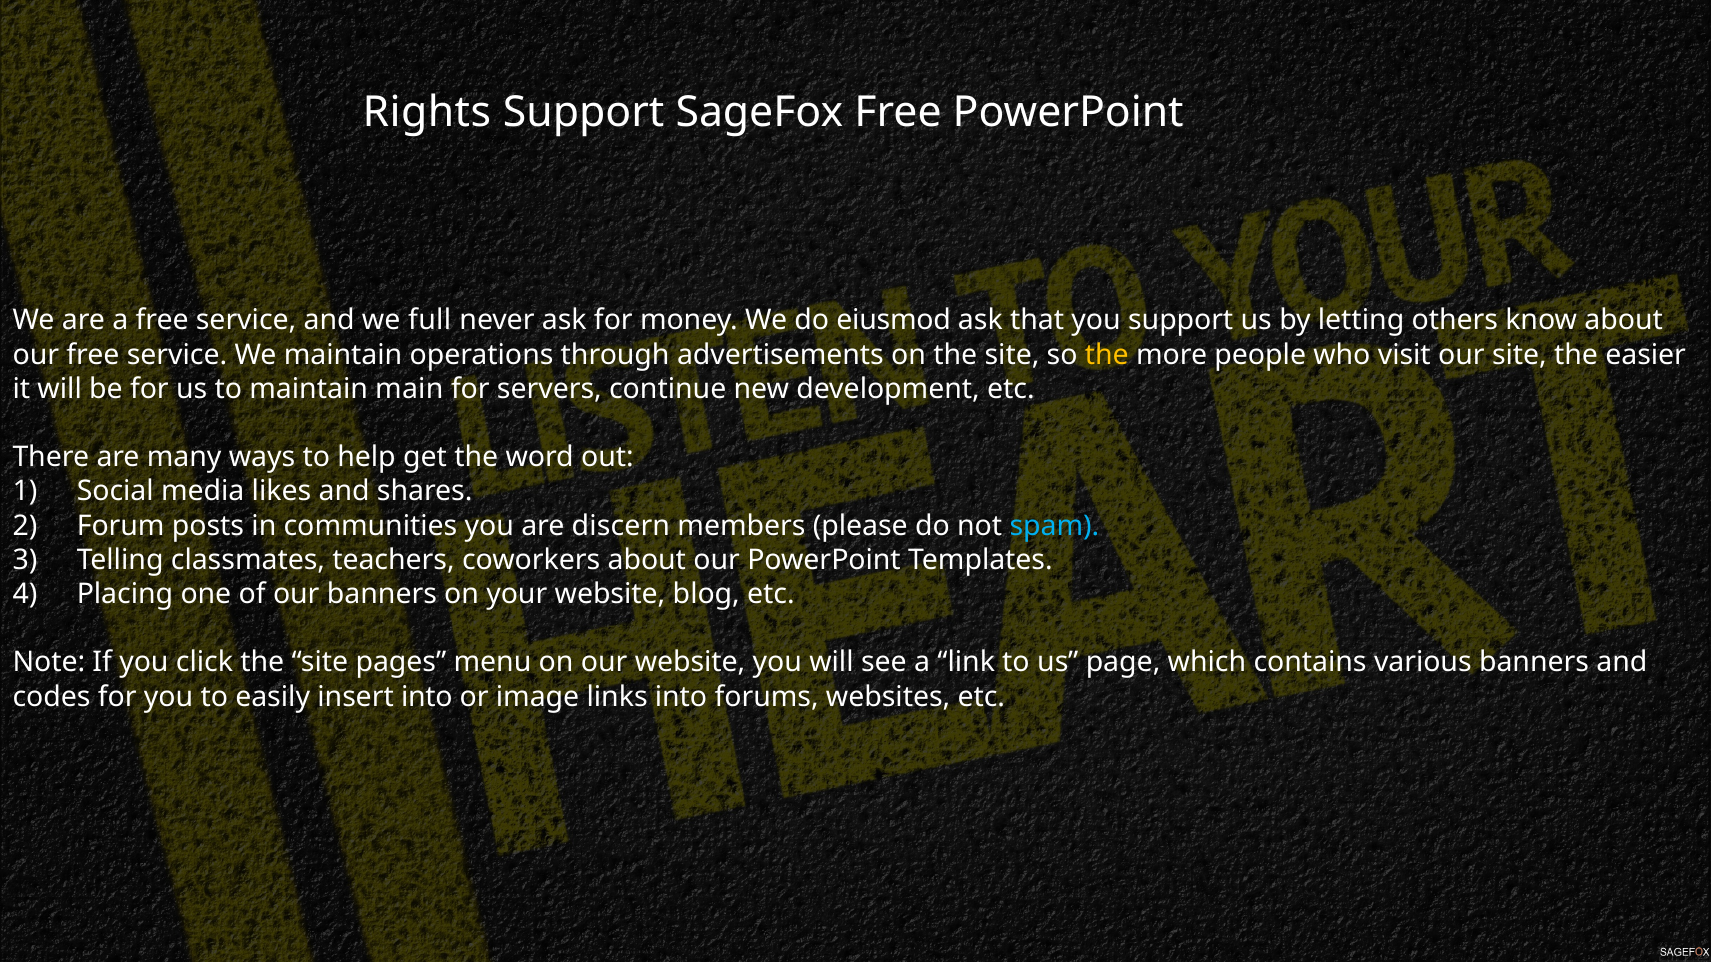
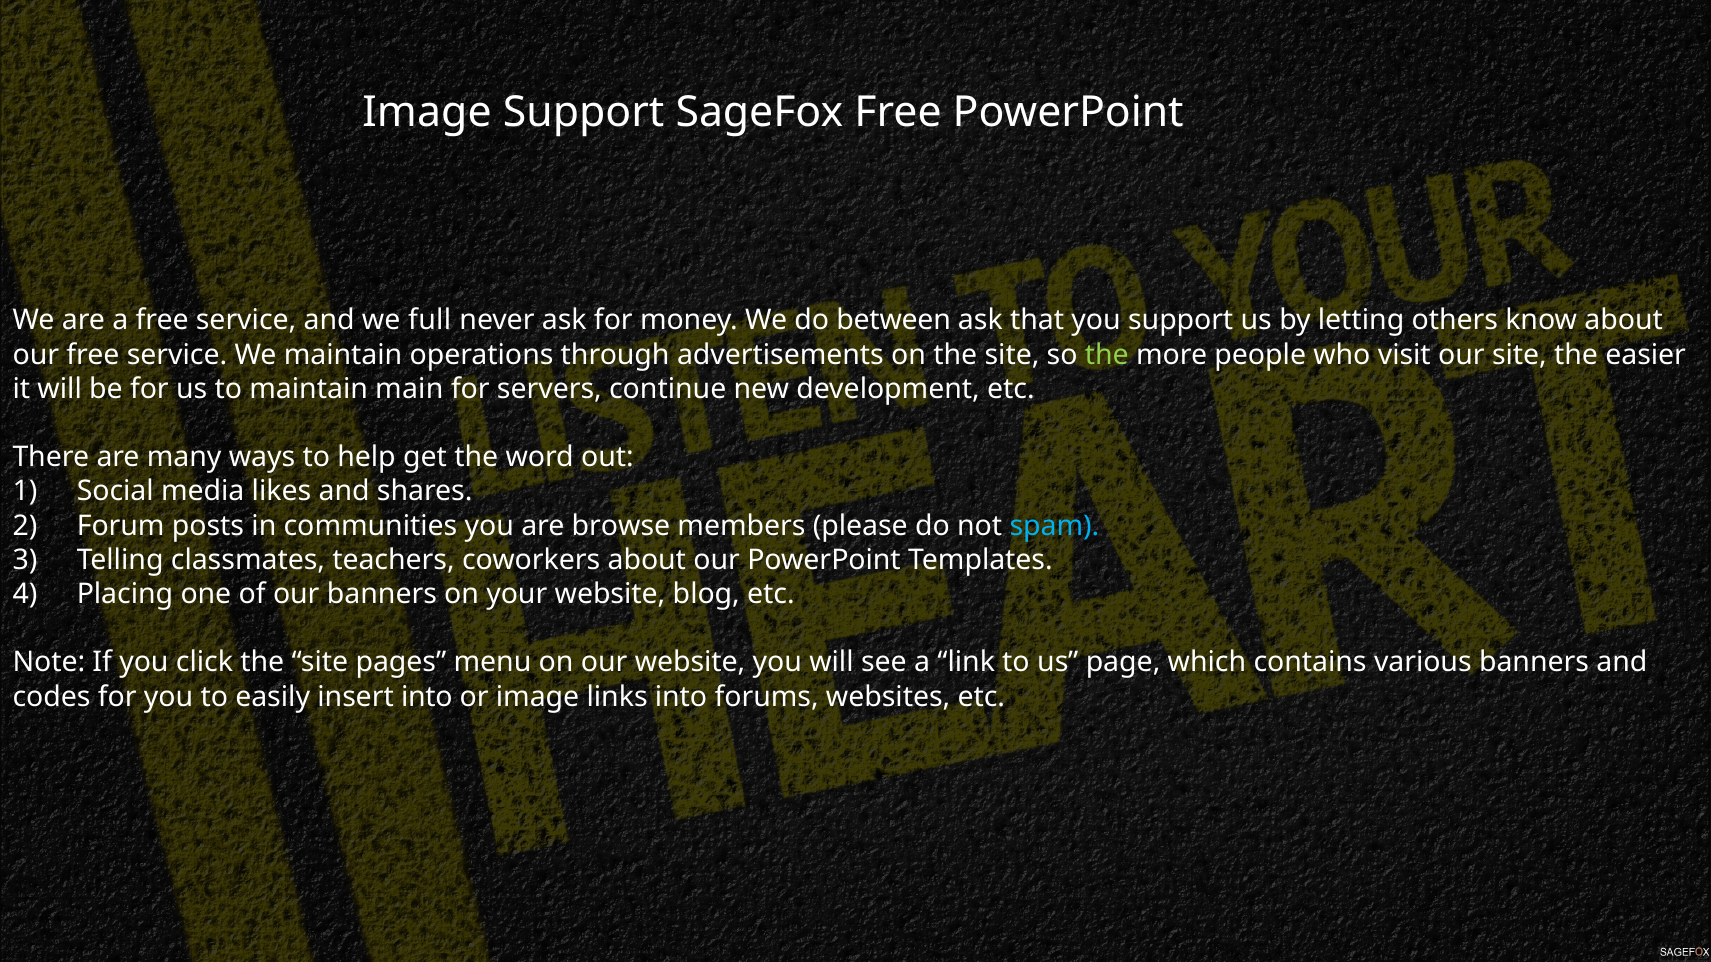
Rights: Rights -> Image (427, 112)
eiusmod: eiusmod -> between (894, 321)
the colour: yellow -> light green (1107, 355)
discern: discern -> browse (621, 526)
